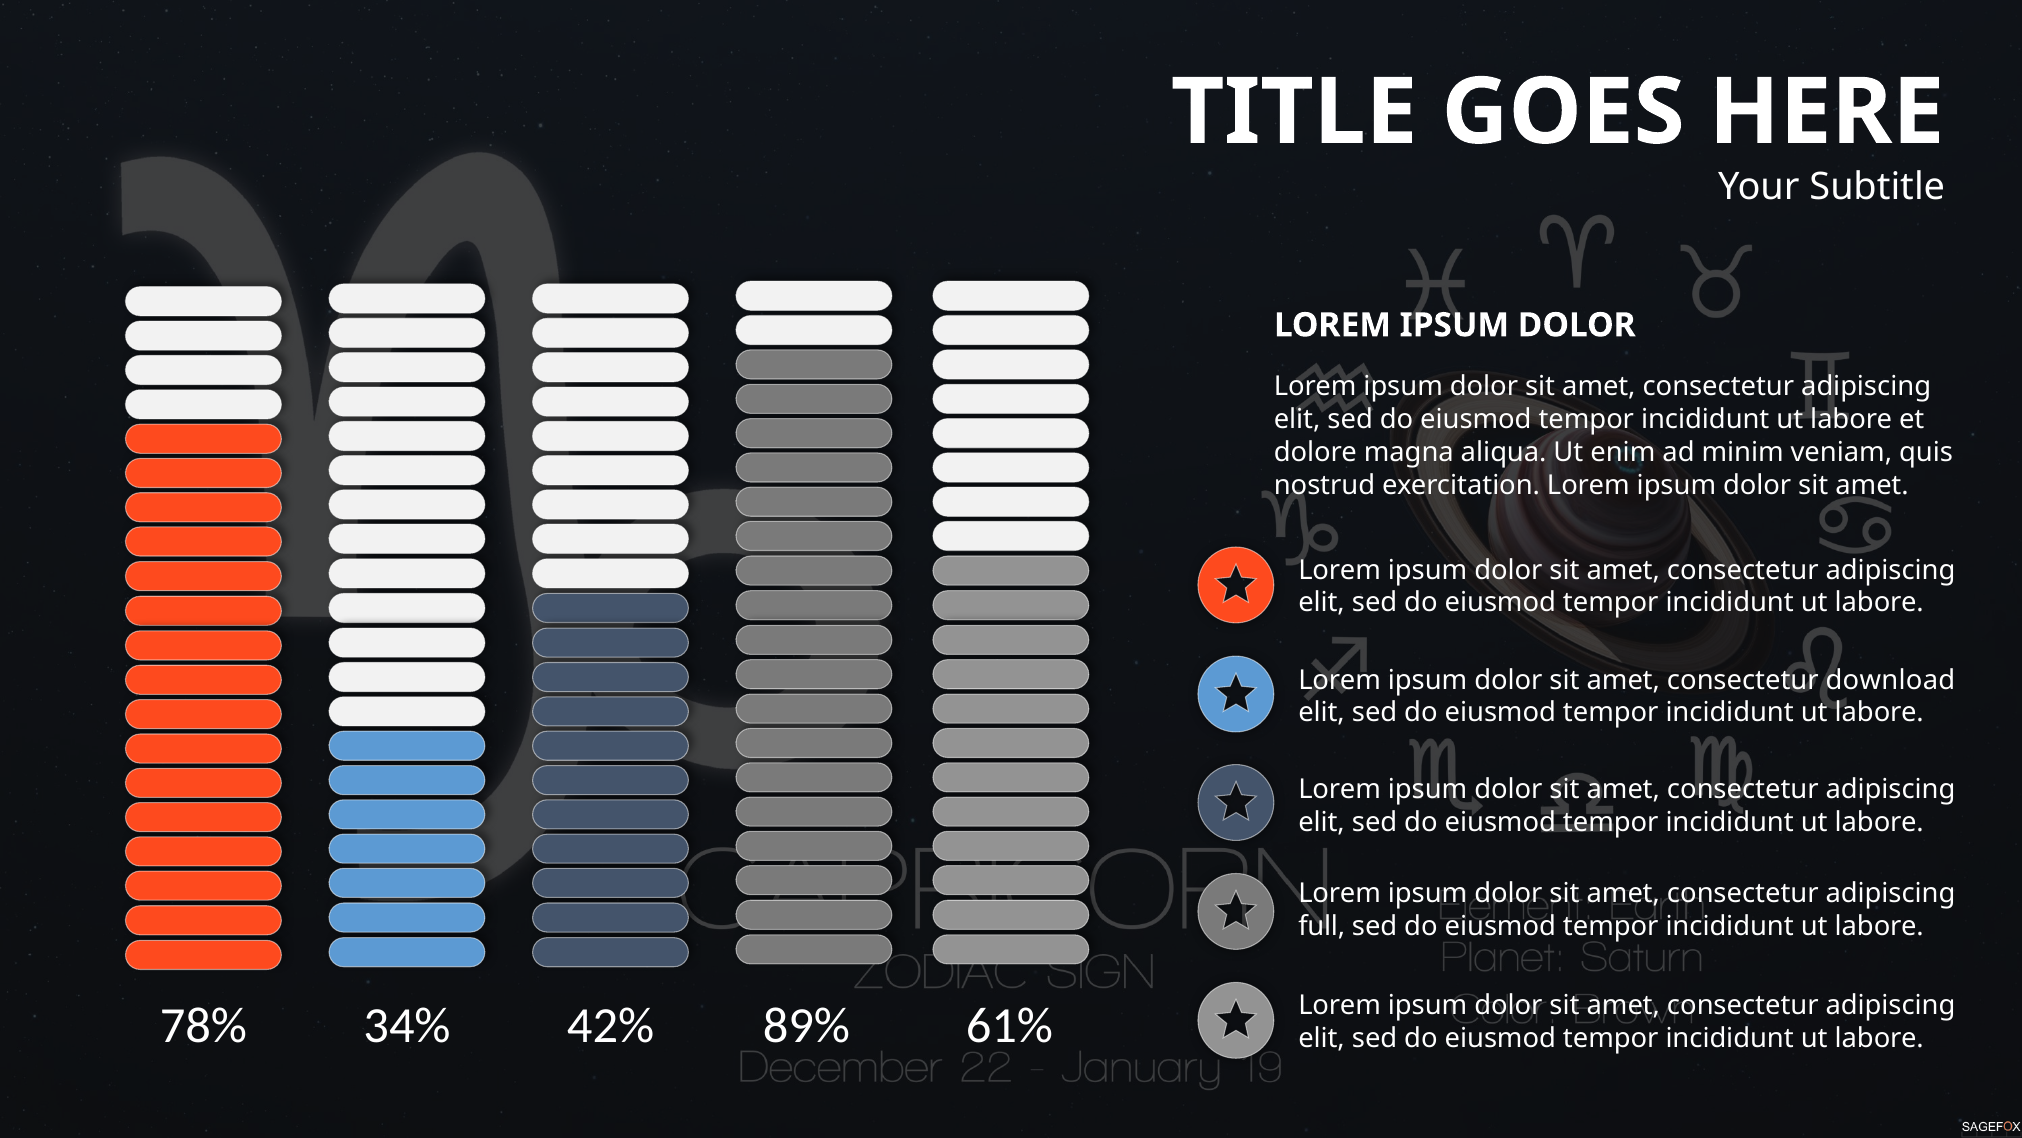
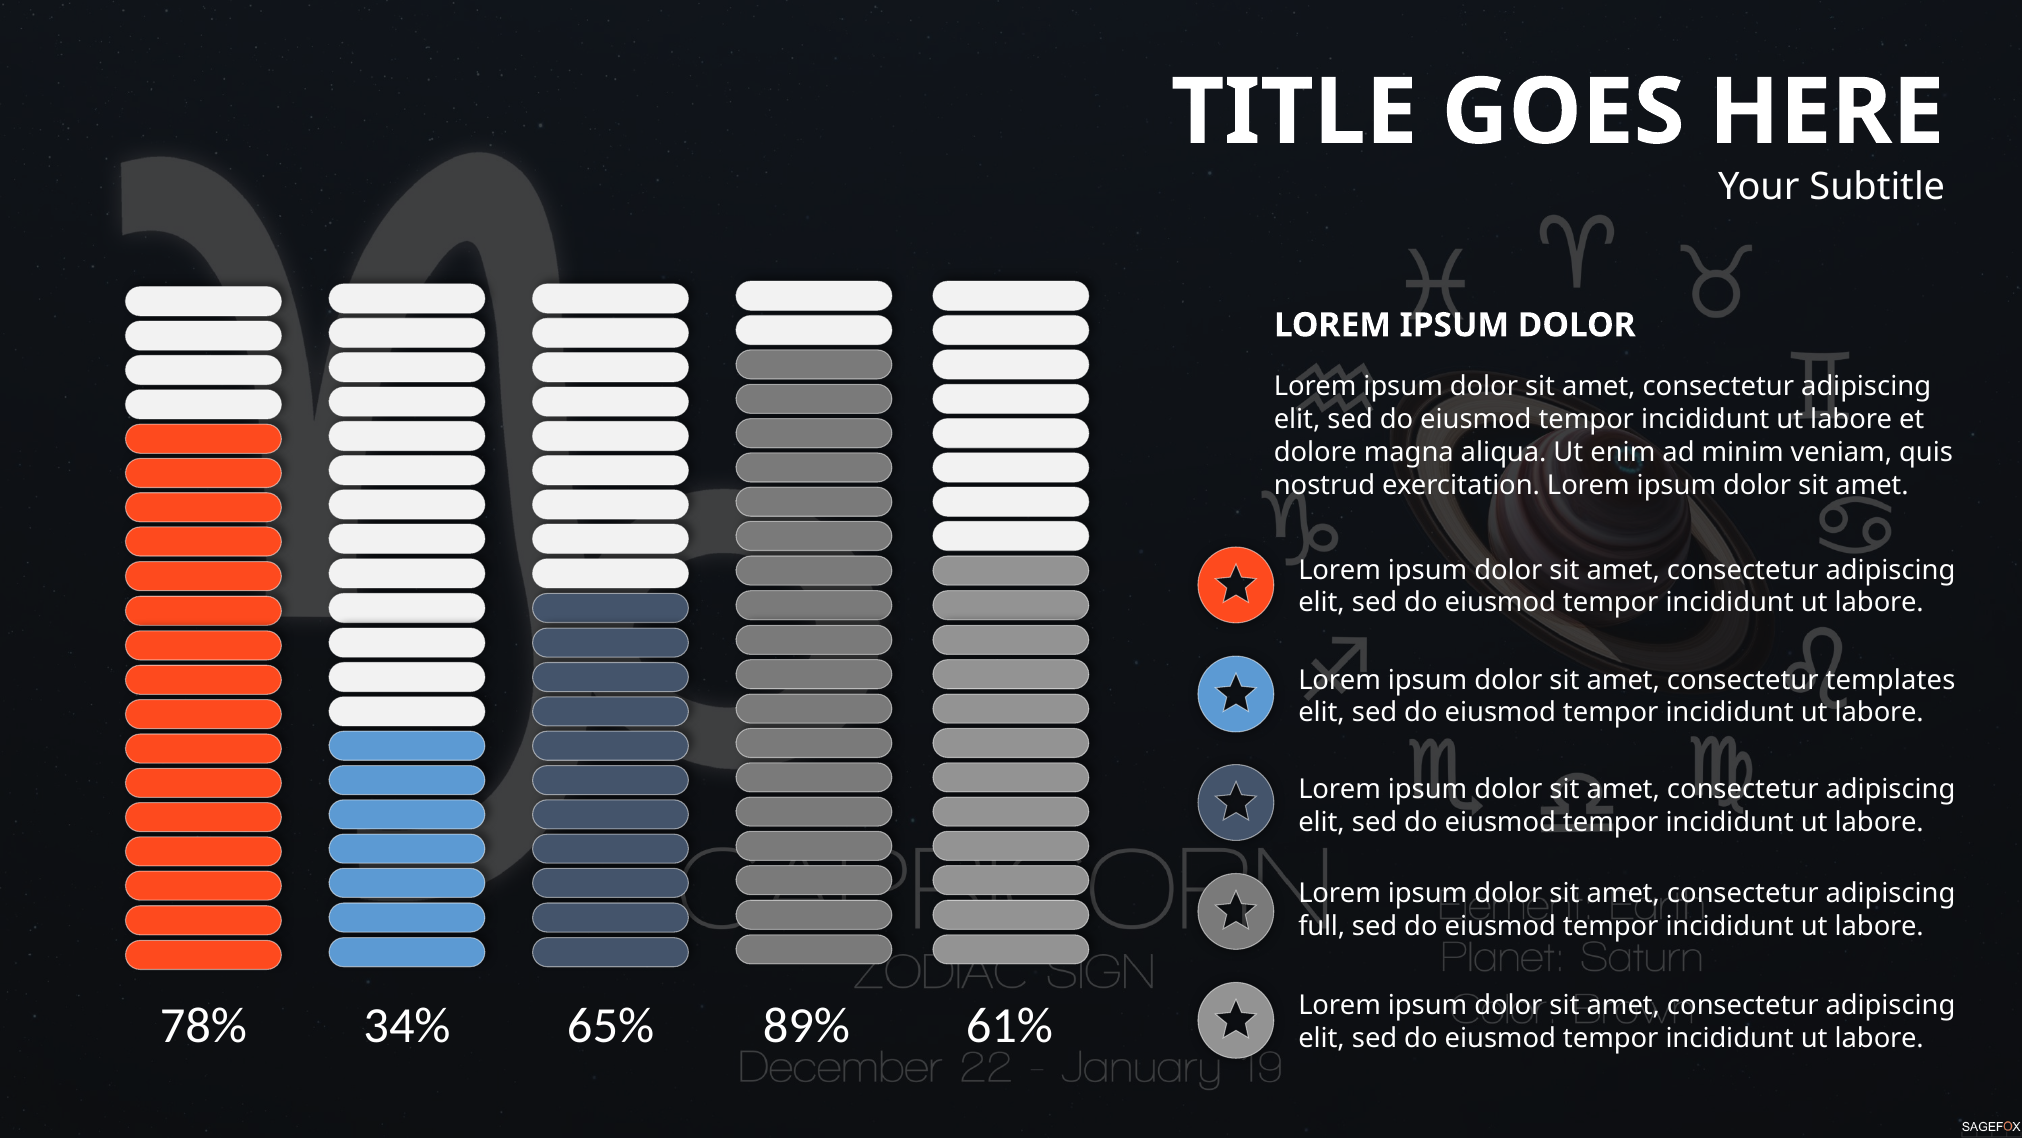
download: download -> templates (1890, 680)
42%: 42% -> 65% (611, 1025)
